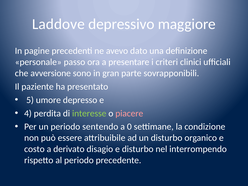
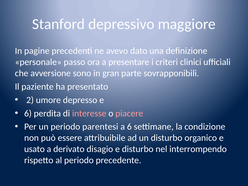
Laddove: Laddove -> Stanford (58, 24)
5: 5 -> 2 (30, 100)
4: 4 -> 6 (28, 113)
interesse colour: light green -> pink (89, 113)
sentendo: sentendo -> parentesi (100, 127)
a 0: 0 -> 6 (129, 127)
costo: costo -> usato (34, 149)
